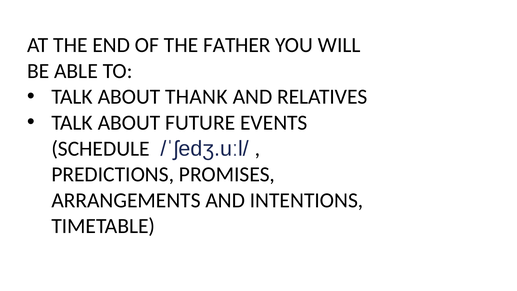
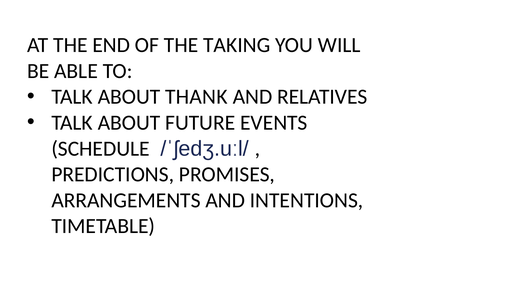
FATHER: FATHER -> TAKING (237, 45)
